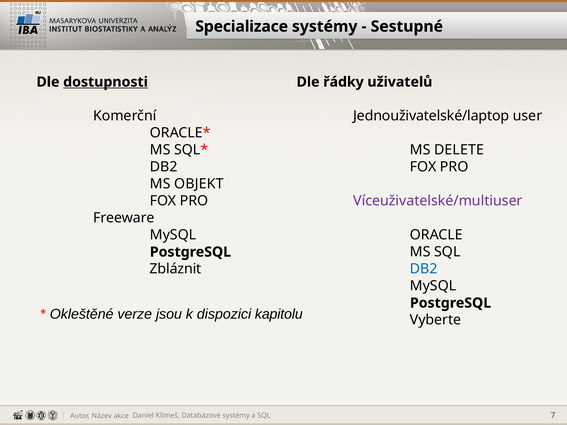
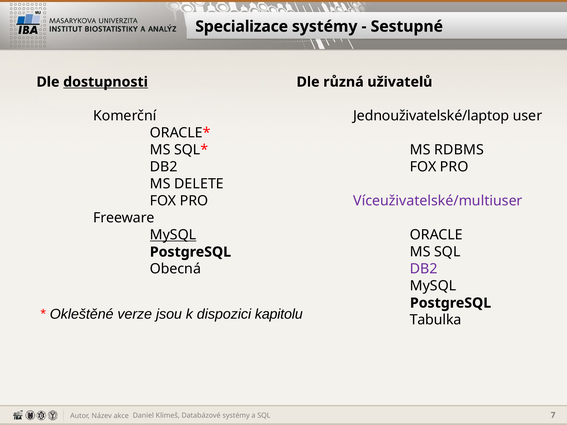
řádky: řádky -> různá (343, 82)
DELETE: DELETE -> RDBMS (459, 150)
OBJEKT: OBJEKT -> DELETE (199, 184)
MySQL underline: none -> present (173, 235)
Zbláznit: Zbláznit -> Obecná (175, 269)
DB2 colour: blue -> purple (424, 269)
Vyberte: Vyberte -> Tabulka (436, 320)
